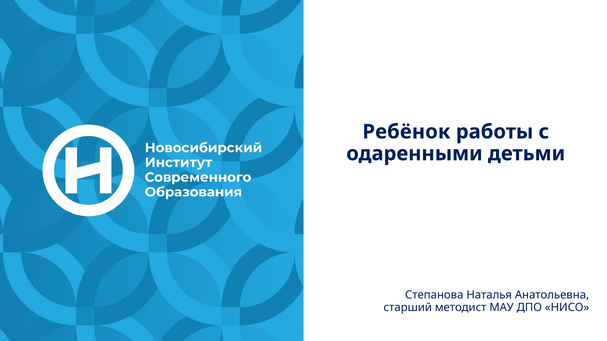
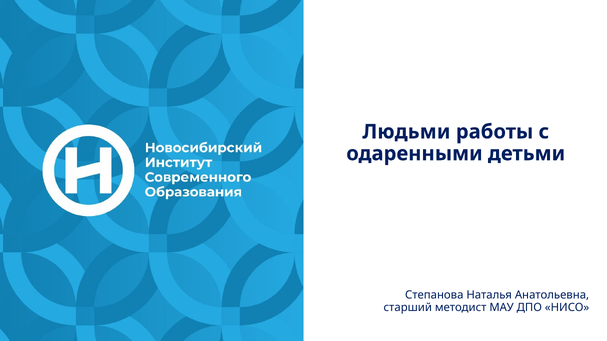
Ребёнок: Ребёнок -> Людьми (406, 132)
